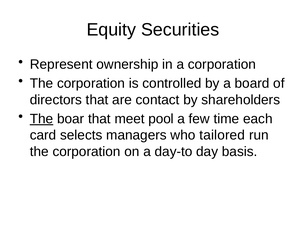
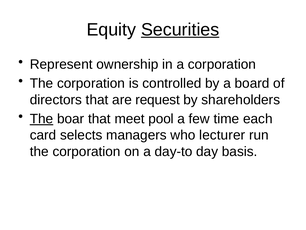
Securities underline: none -> present (180, 30)
contact: contact -> request (158, 100)
tailored: tailored -> lecturer (222, 135)
